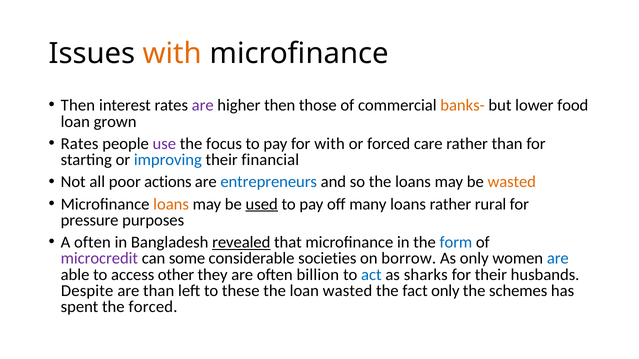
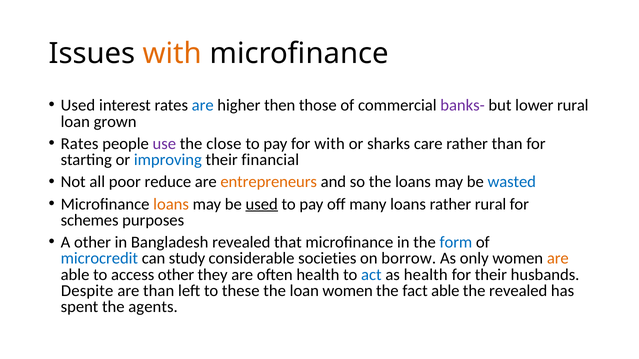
Then: Then -> Used (78, 106)
are colour: purple -> blue (203, 106)
banks- colour: orange -> purple (463, 106)
lower food: food -> rural (573, 106)
focus: focus -> close (224, 144)
or forced: forced -> sharks (389, 144)
actions: actions -> reduce (168, 182)
entrepreneurs colour: blue -> orange (269, 182)
wasted colour: orange -> blue (512, 182)
pressure: pressure -> schemes (90, 220)
A often: often -> other (92, 243)
revealed underline: present -> none (241, 243)
microcredit colour: purple -> blue (99, 259)
some: some -> study (187, 259)
are colour: blue -> orange (558, 259)
often billion: billion -> health (318, 275)
as sharks: sharks -> health (426, 275)
loan wasted: wasted -> women (348, 291)
fact only: only -> able (445, 291)
the schemes: schemes -> revealed (518, 291)
the forced: forced -> agents (153, 307)
